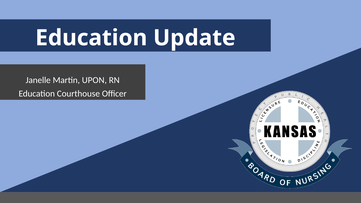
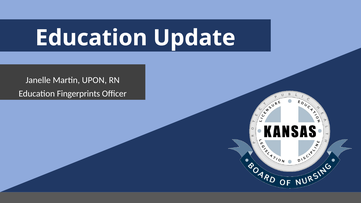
Courthouse: Courthouse -> Fingerprints (78, 94)
